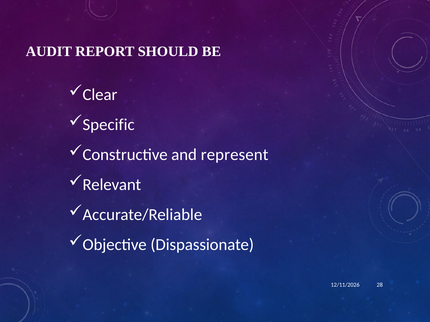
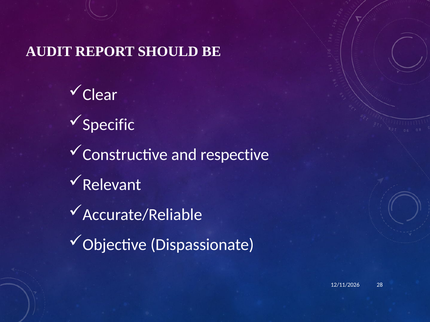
represent: represent -> respective (235, 155)
